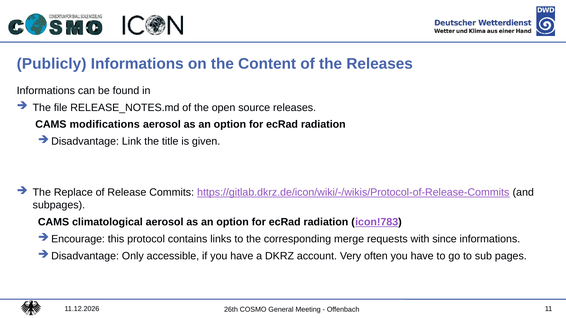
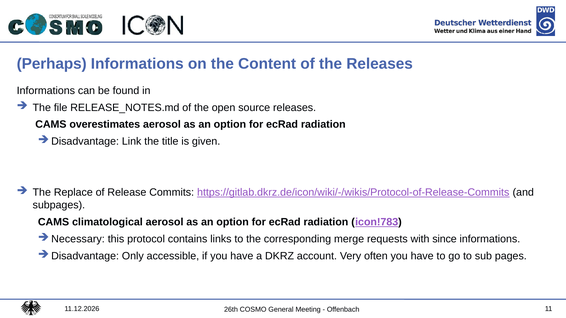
Publicly: Publicly -> Perhaps (52, 64)
modifications: modifications -> overestimates (105, 125)
Encourage: Encourage -> Necessary (78, 239)
